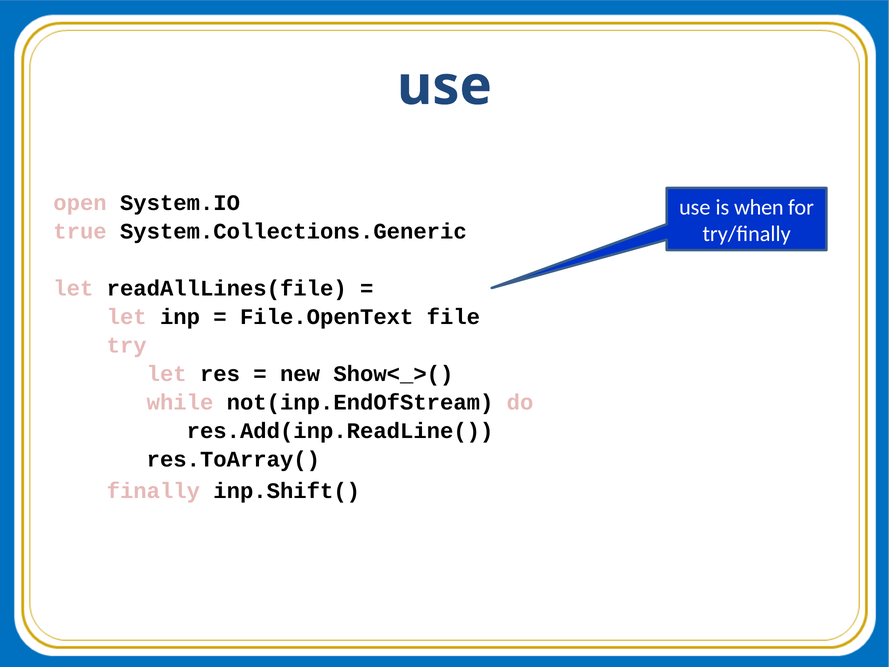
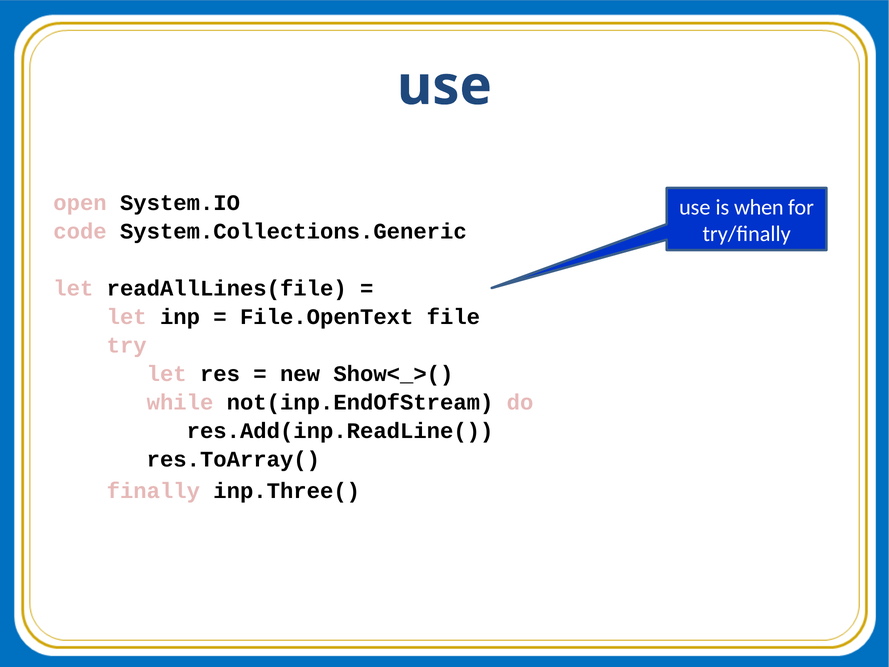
true: true -> code (80, 231)
inp.Shift(: inp.Shift( -> inp.Three( (287, 491)
